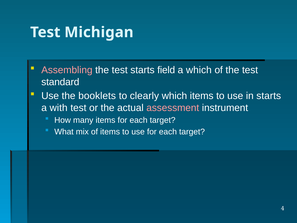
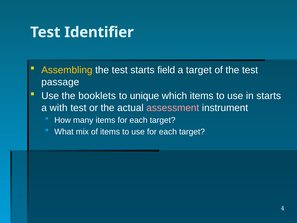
Michigan: Michigan -> Identifier (99, 32)
Assembling colour: pink -> yellow (67, 70)
a which: which -> target (199, 70)
standard: standard -> passage (60, 82)
clearly: clearly -> unique (145, 96)
